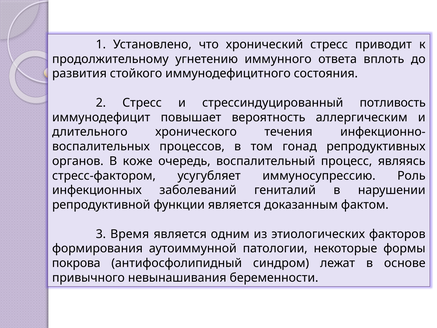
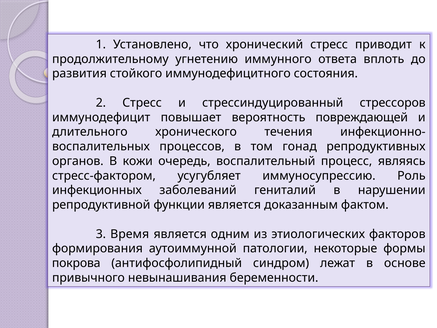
потливость: потливость -> стрессоров (393, 103)
аллергическим: аллергическим -> повреждающей (362, 117)
коже: коже -> кожи (138, 161)
